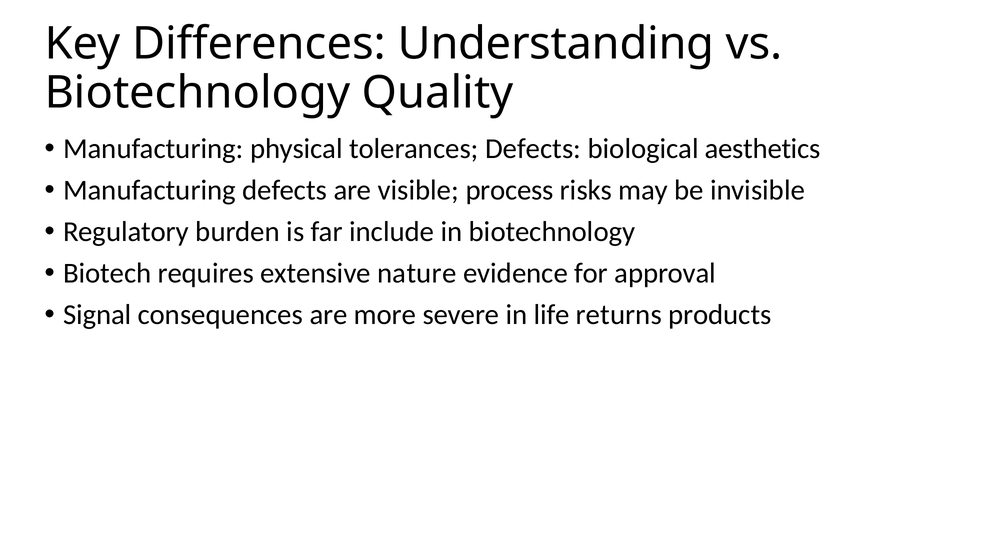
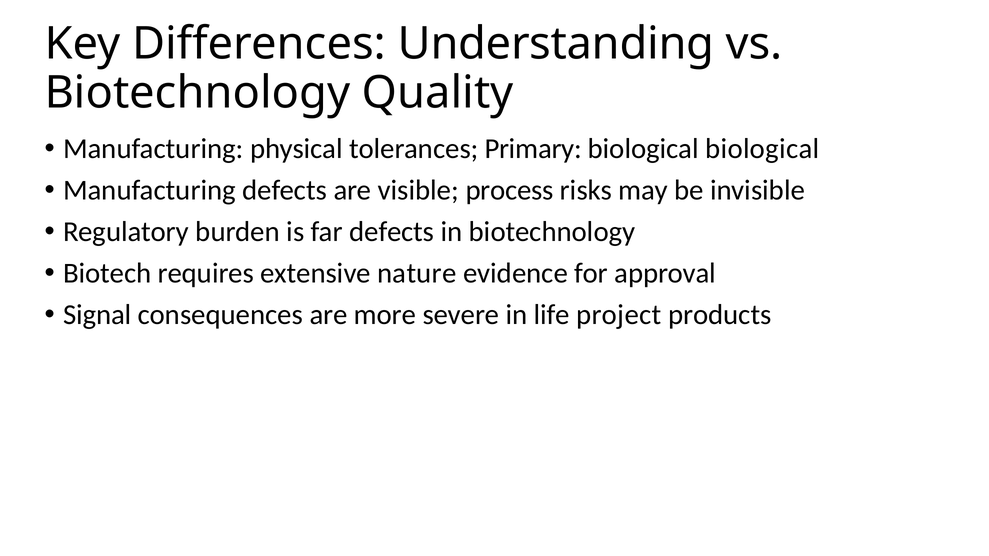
tolerances Defects: Defects -> Primary (533, 149)
biological aesthetics: aesthetics -> biological (762, 149)
far include: include -> defects (392, 232)
returns: returns -> project (619, 315)
